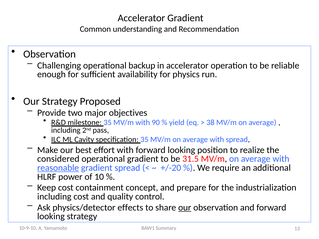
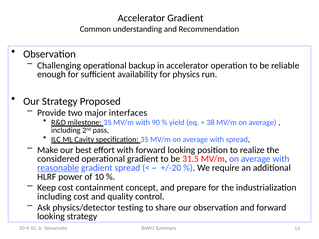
objectives: objectives -> interfaces (128, 113)
effects: effects -> testing (130, 208)
our underline: present -> none (185, 208)
